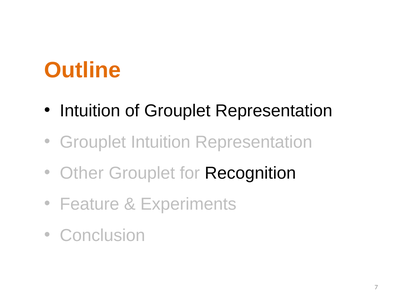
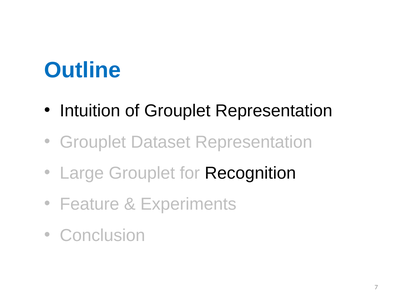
Outline colour: orange -> blue (83, 70)
Grouplet Intuition: Intuition -> Dataset (161, 142)
Other: Other -> Large (82, 173)
